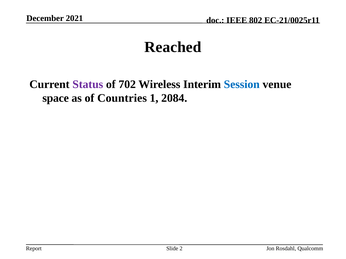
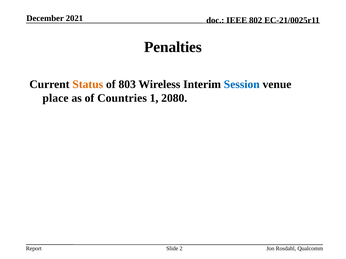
Reached: Reached -> Penalties (173, 47)
Status colour: purple -> orange (88, 84)
702: 702 -> 803 (127, 84)
space: space -> place (56, 98)
2084: 2084 -> 2080 (174, 98)
